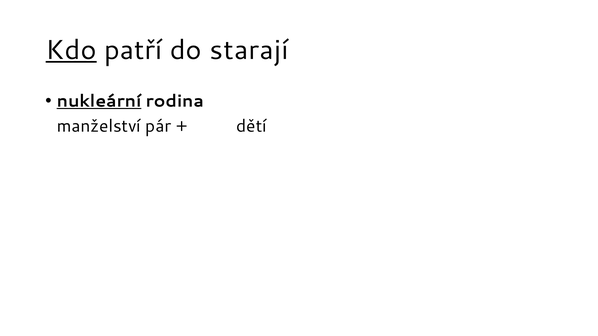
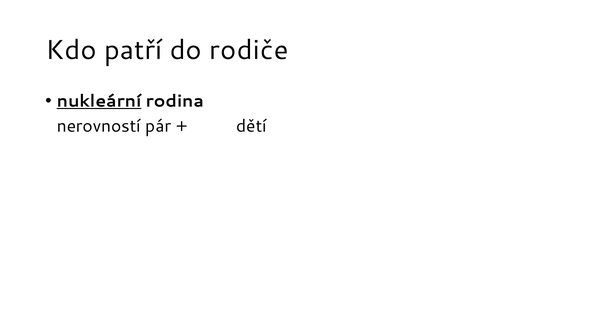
Kdo underline: present -> none (71, 50)
starají: starají -> rodiče (249, 50)
manželství: manželství -> nerovností (99, 126)
